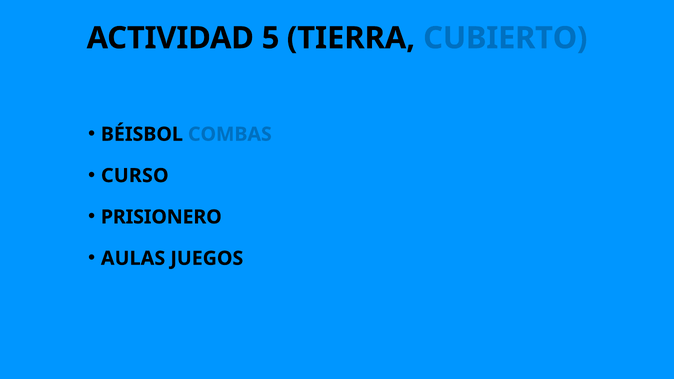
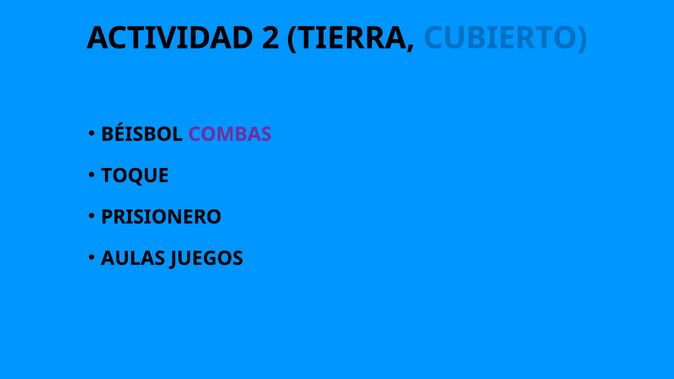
5: 5 -> 2 (271, 38)
COMBAS colour: blue -> purple (230, 134)
CURSO: CURSO -> TOQUE (135, 176)
